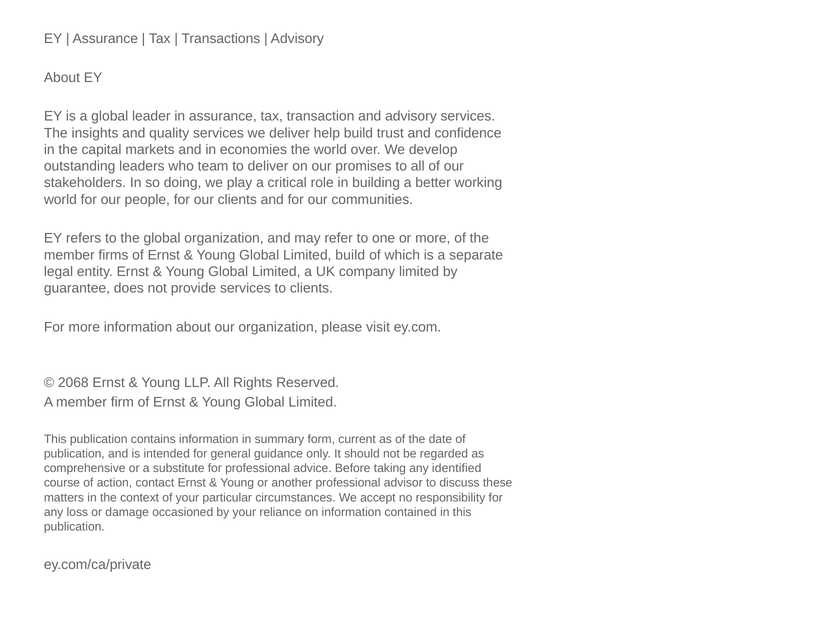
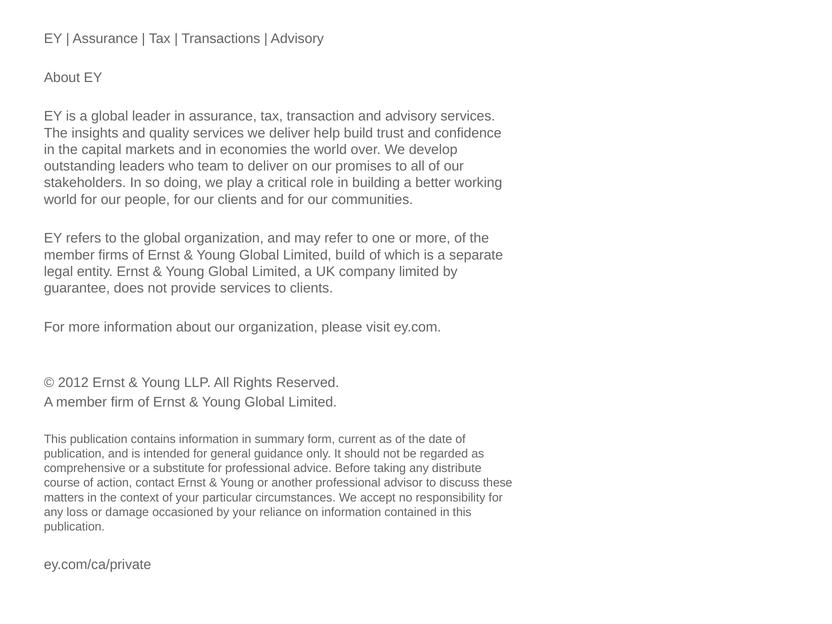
2068: 2068 -> 2012 (73, 383)
identified: identified -> distribute (457, 468)
